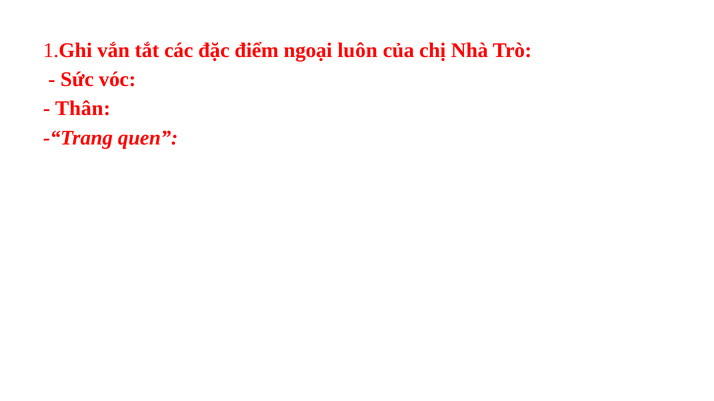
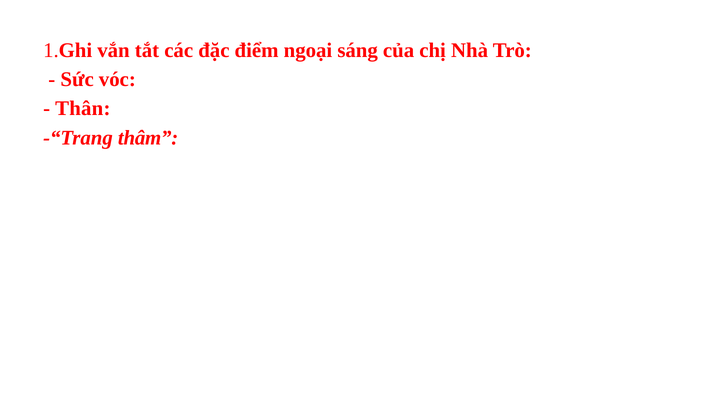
luôn: luôn -> sáng (358, 50)
quen: quen -> thâm (148, 138)
